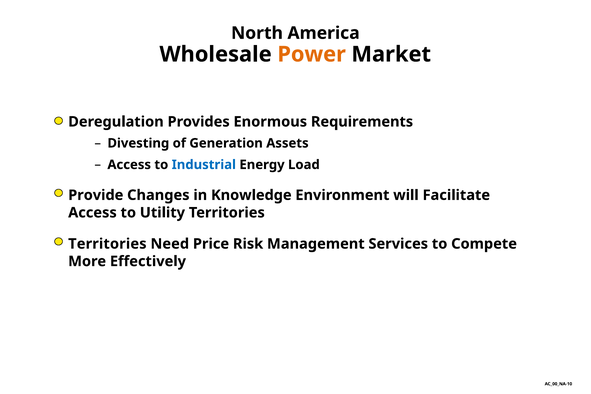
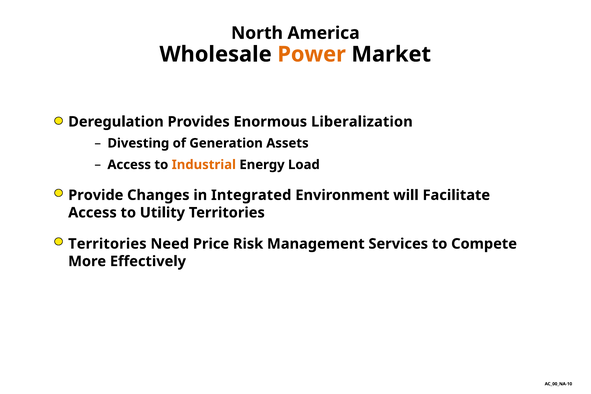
Requirements: Requirements -> Liberalization (362, 122)
Industrial colour: blue -> orange (204, 165)
Knowledge: Knowledge -> Integrated (251, 195)
